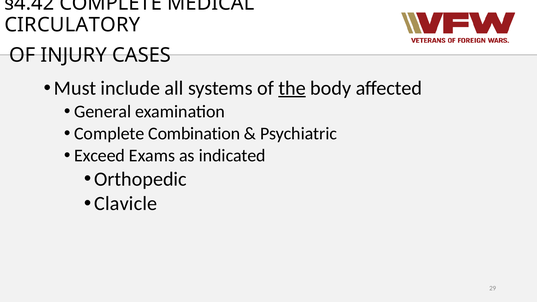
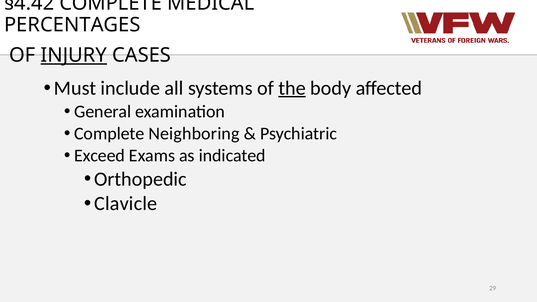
CIRCULATORY: CIRCULATORY -> PERCENTAGES (72, 25)
INJURY underline: none -> present (74, 55)
Combination: Combination -> Neighboring (194, 134)
